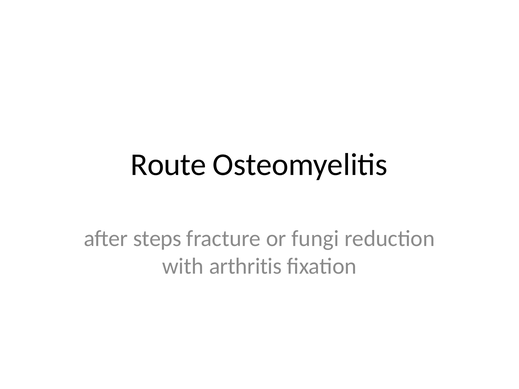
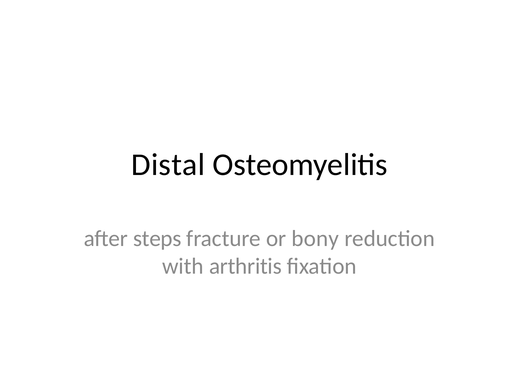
Route: Route -> Distal (168, 165)
fungi: fungi -> bony (315, 239)
